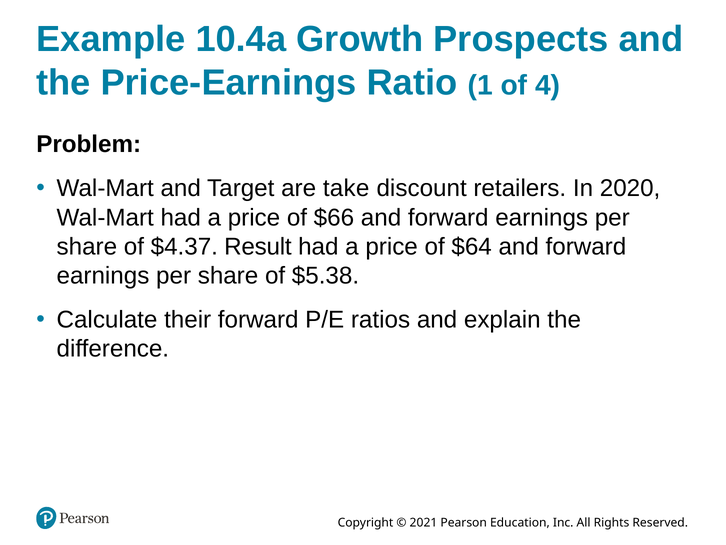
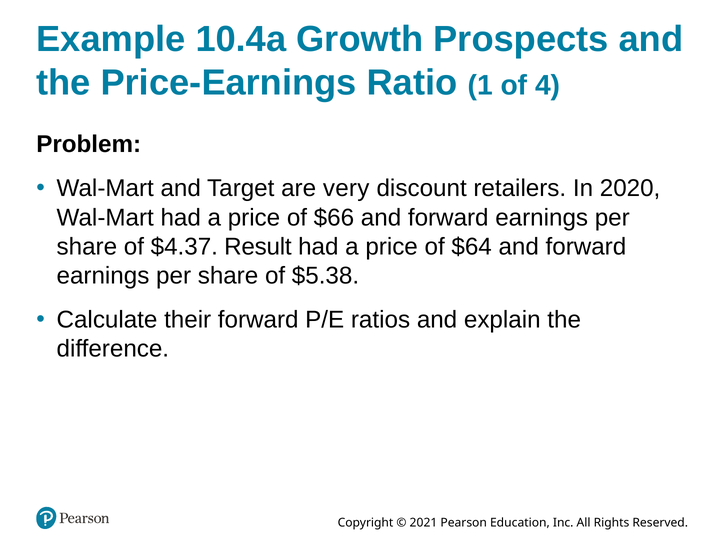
take: take -> very (346, 188)
